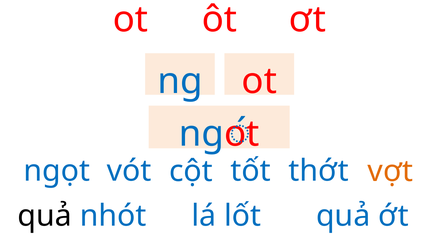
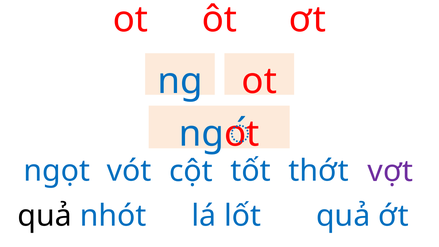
vợt colour: orange -> purple (390, 171)
